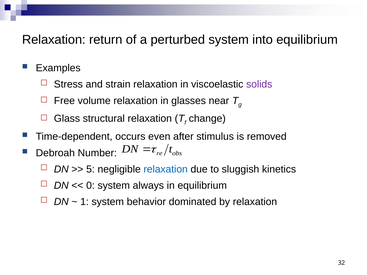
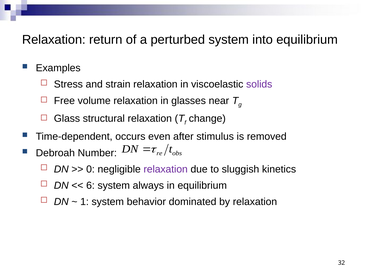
5: 5 -> 0 (90, 169)
relaxation colour: blue -> purple (166, 169)
0: 0 -> 6 (90, 186)
